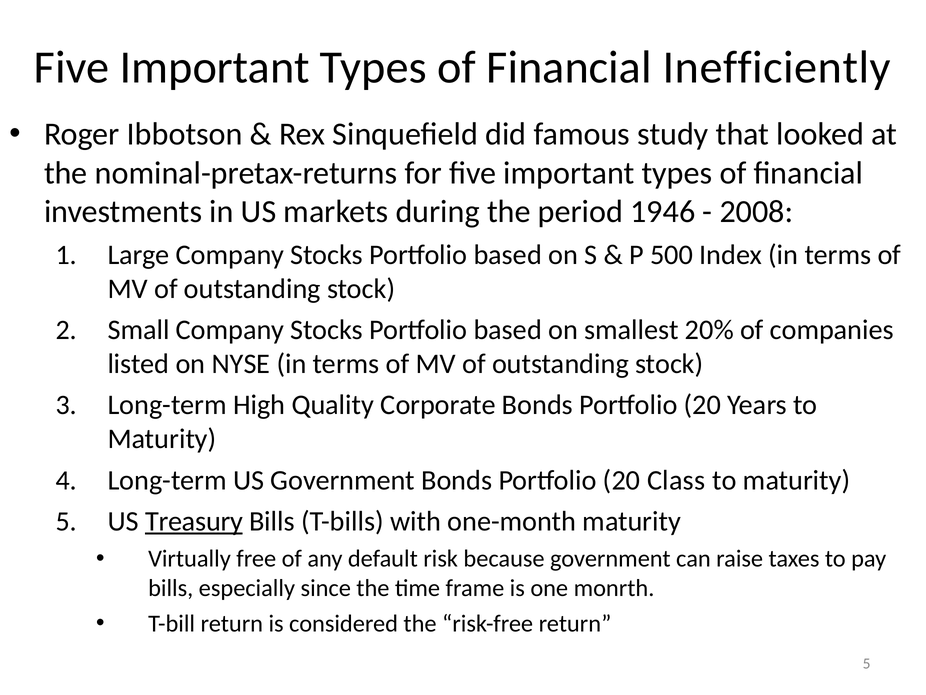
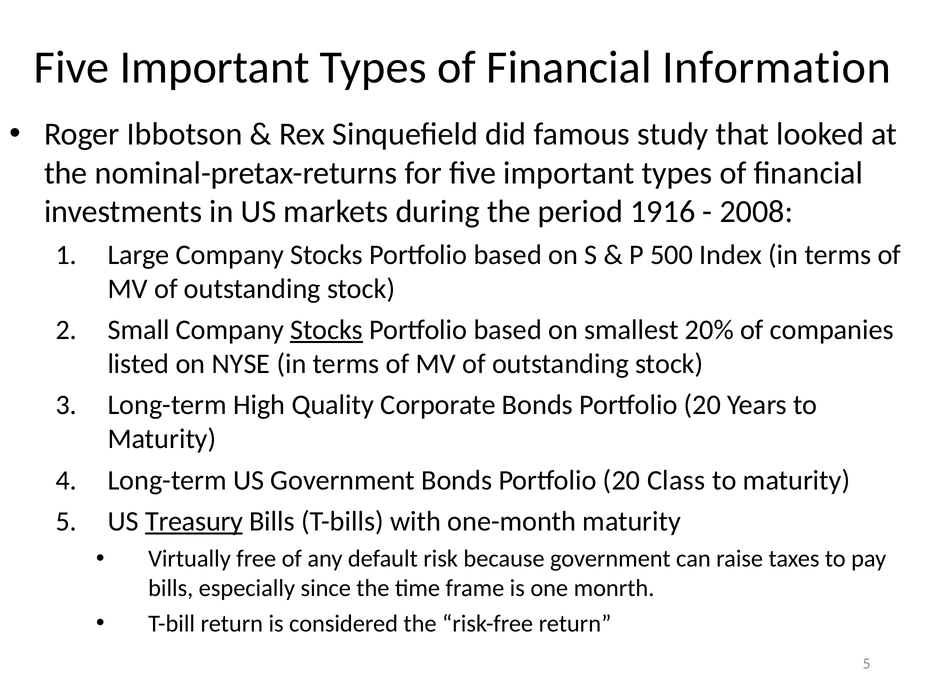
Inefficiently: Inefficiently -> Information (777, 67)
1946: 1946 -> 1916 (663, 211)
Stocks underline: none -> present (327, 330)
